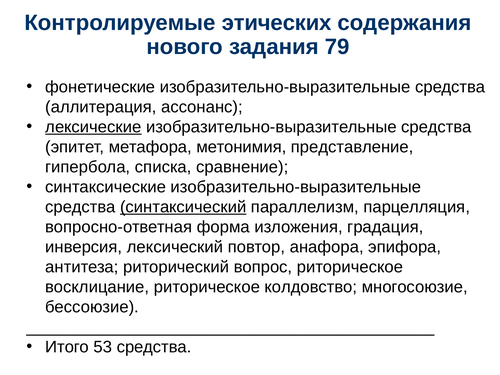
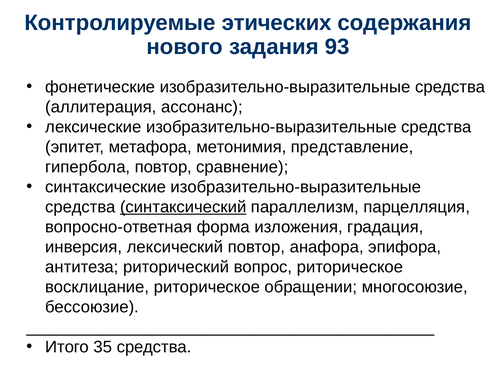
79: 79 -> 93 (337, 47)
лексические underline: present -> none (93, 127)
гипербола списка: списка -> повтор (163, 167)
колдовство: колдовство -> обращении (311, 287)
53: 53 -> 35 (103, 347)
